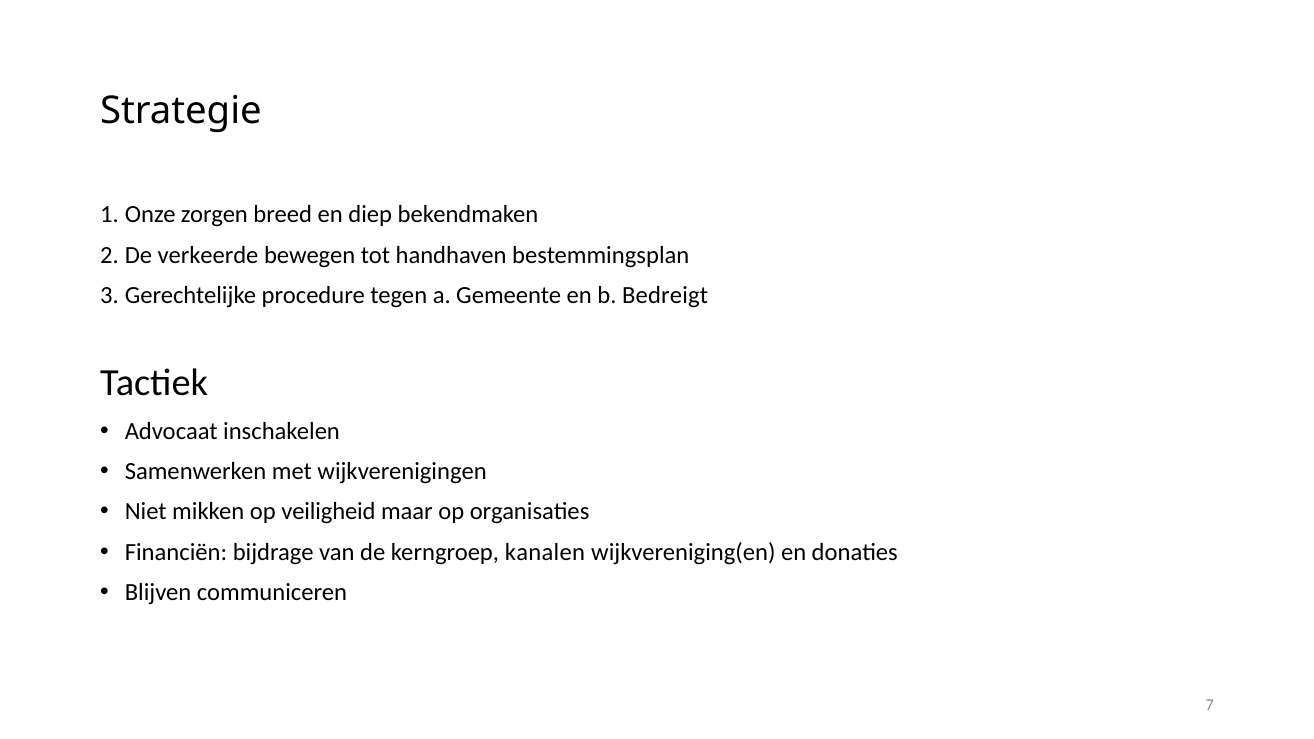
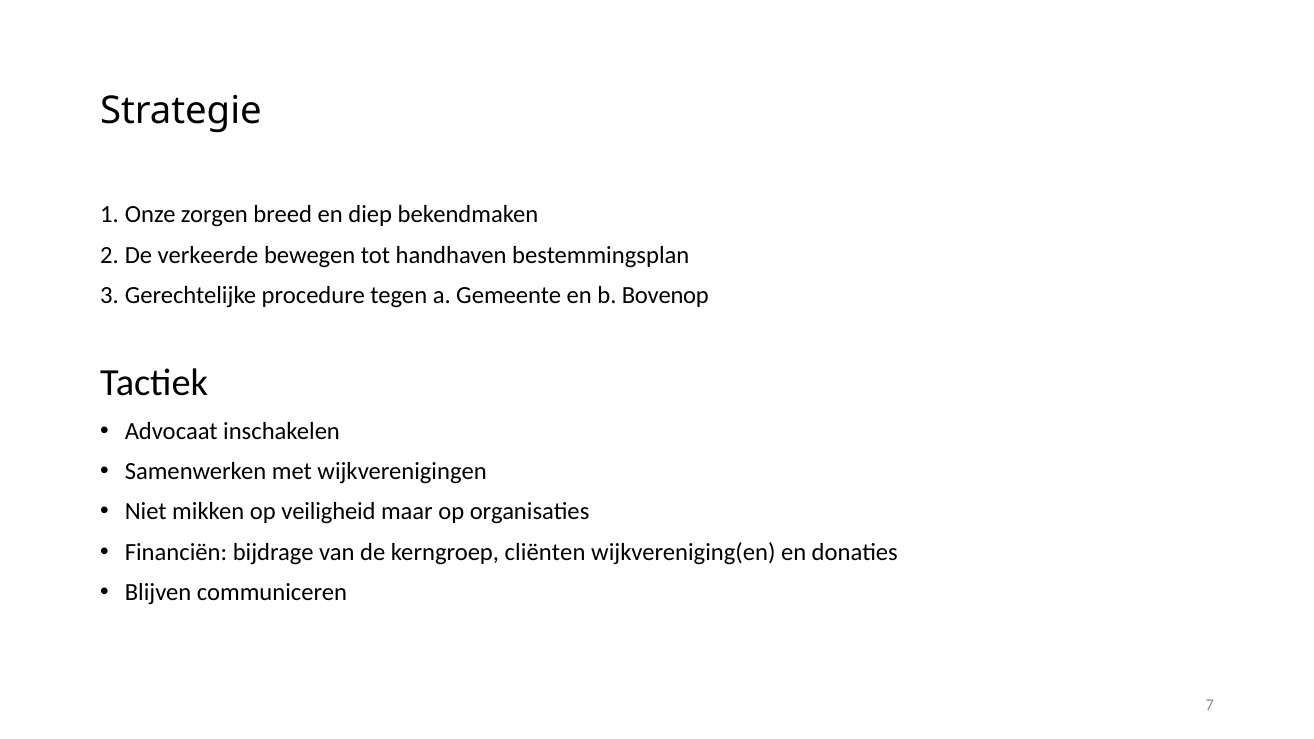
Bedreigt: Bedreigt -> Bovenop (665, 295)
kanalen: kanalen -> cliënten (545, 552)
